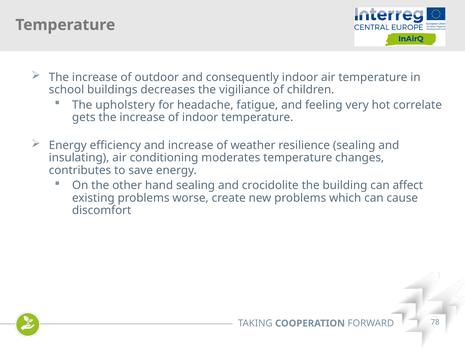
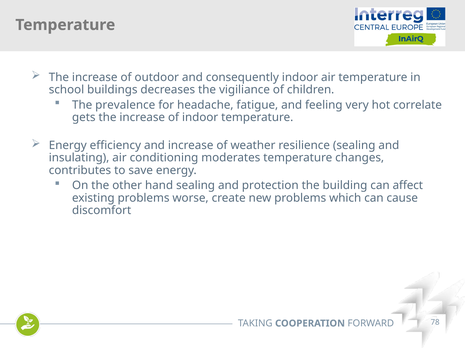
upholstery: upholstery -> prevalence (125, 105)
crocidolite: crocidolite -> protection (270, 186)
